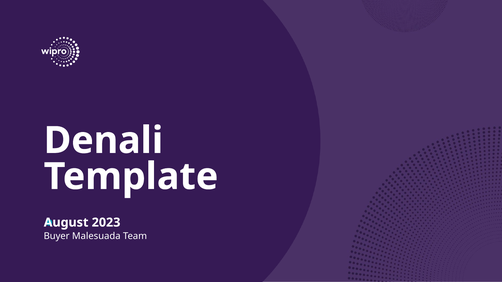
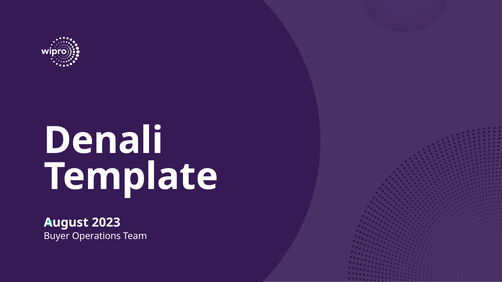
Malesuada: Malesuada -> Operations (96, 236)
